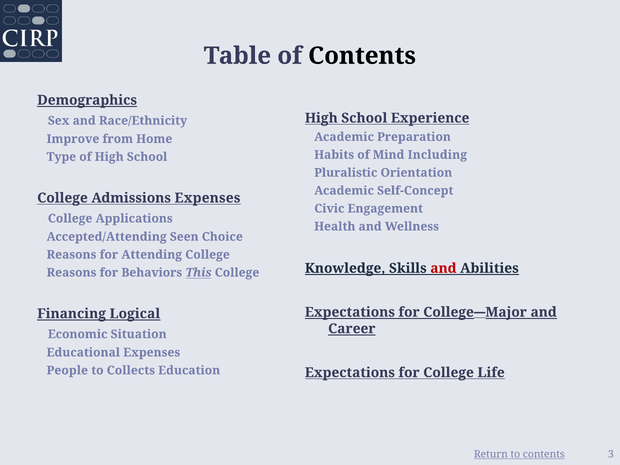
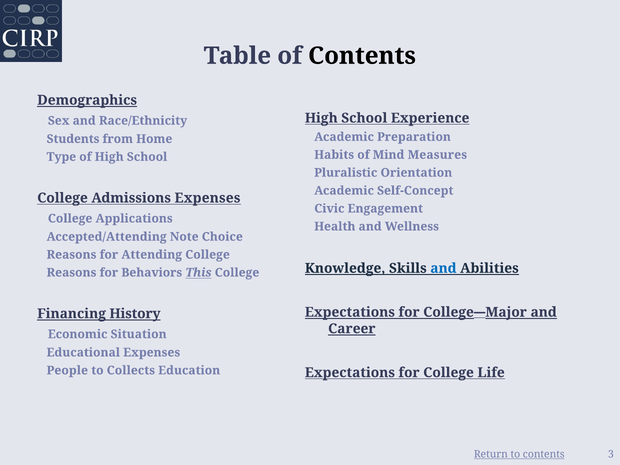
Improve: Improve -> Students (73, 139)
Including: Including -> Measures (437, 155)
Seen: Seen -> Note (184, 237)
and colour: red -> blue (443, 268)
Logical: Logical -> History (135, 314)
